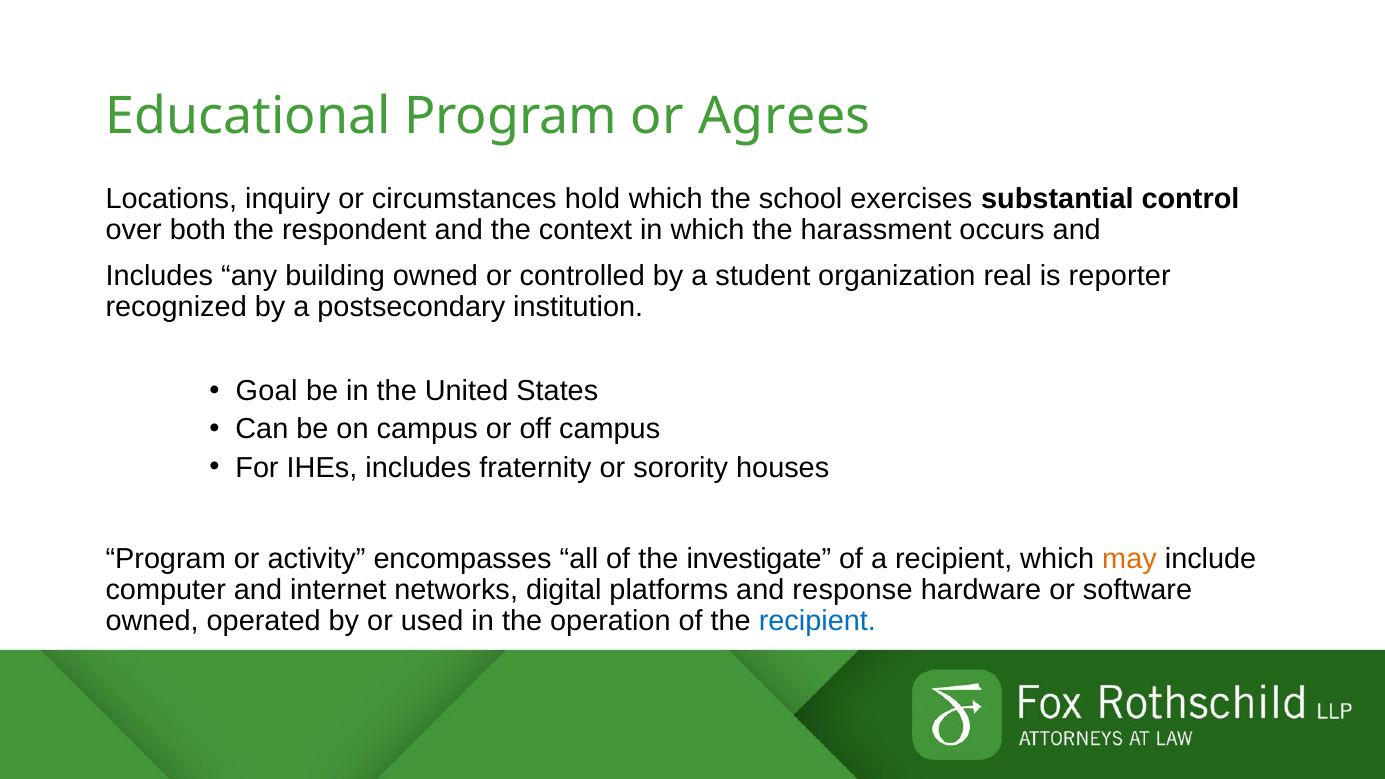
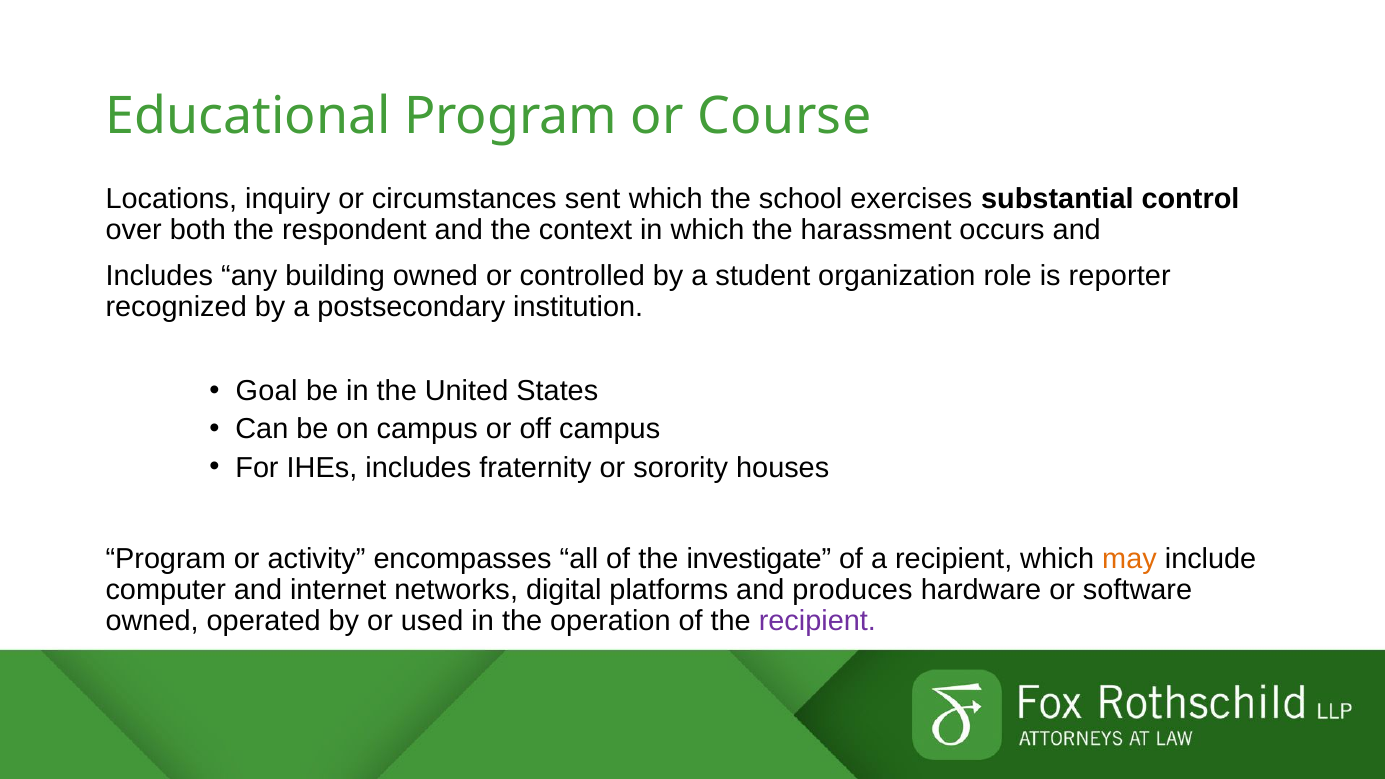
Agrees: Agrees -> Course (784, 116)
hold: hold -> sent (593, 199)
real: real -> role (1008, 276)
response: response -> produces (853, 590)
recipient colour: blue -> purple (817, 621)
